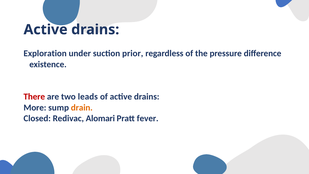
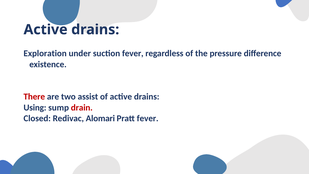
suction prior: prior -> fever (133, 53)
leads: leads -> assist (88, 97)
More: More -> Using (35, 107)
drain colour: orange -> red (82, 107)
